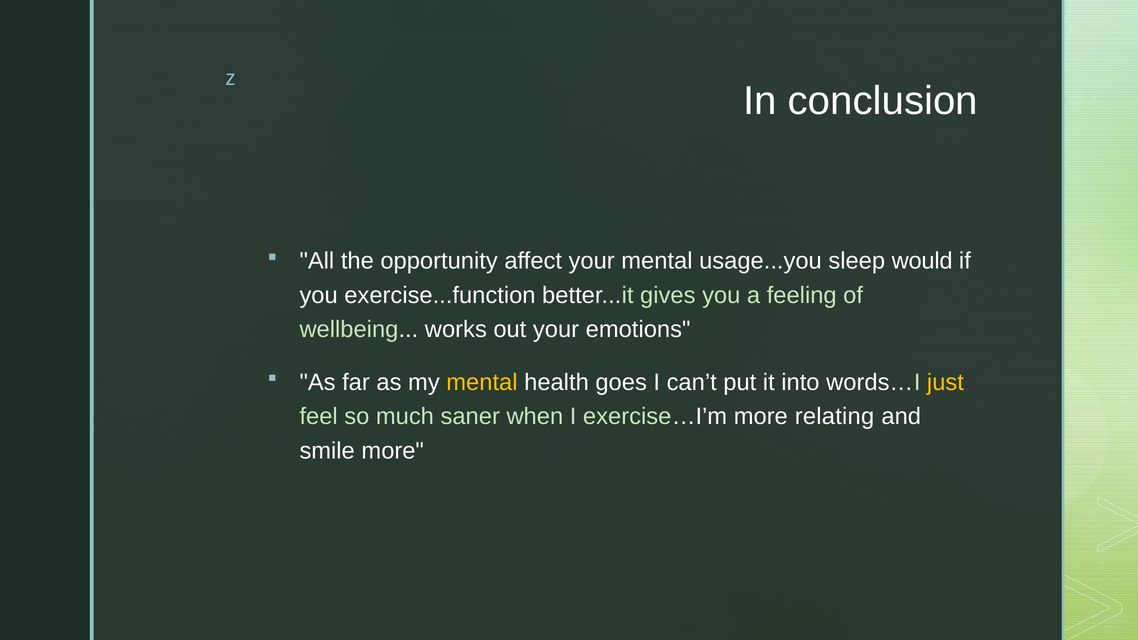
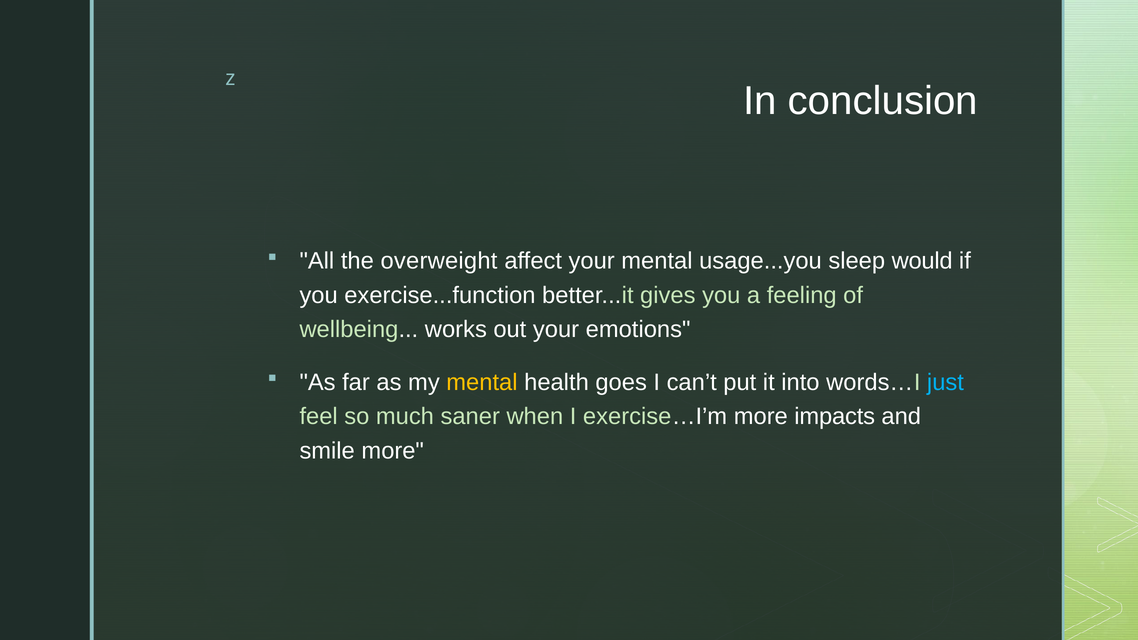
opportunity: opportunity -> overweight (439, 261)
just colour: yellow -> light blue (945, 383)
relating: relating -> impacts (835, 417)
